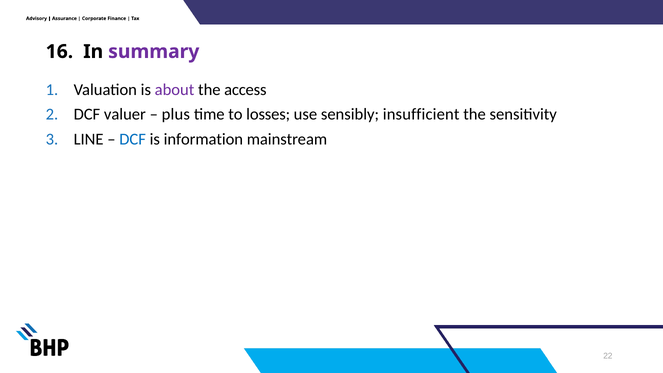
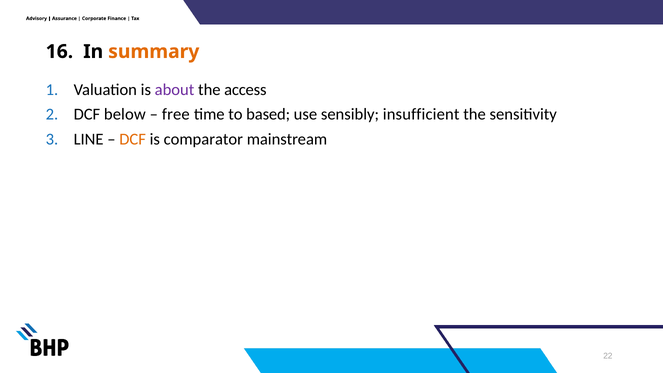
summary colour: purple -> orange (154, 52)
valuer: valuer -> below (125, 114)
plus: plus -> free (176, 114)
losses: losses -> based (268, 114)
DCF colour: blue -> orange (133, 139)
information: information -> comparator (203, 139)
